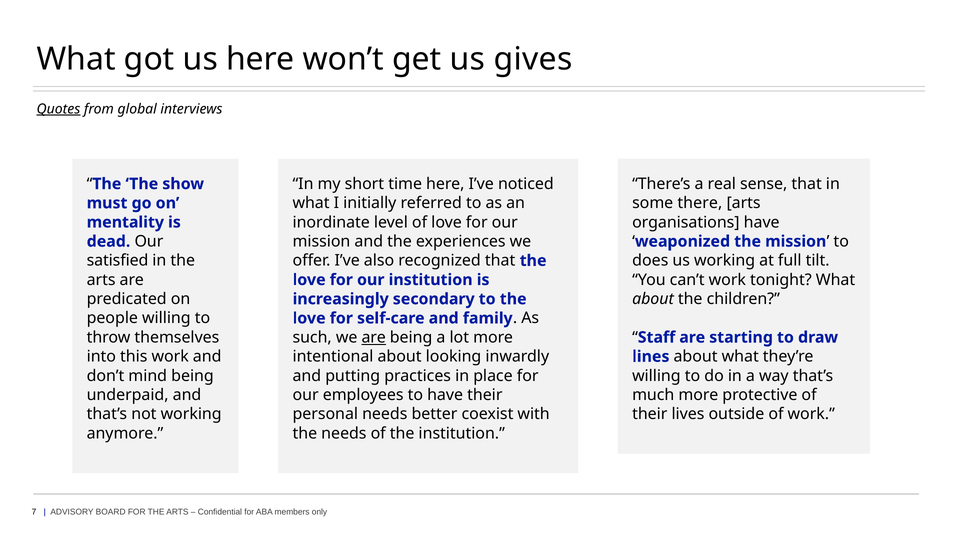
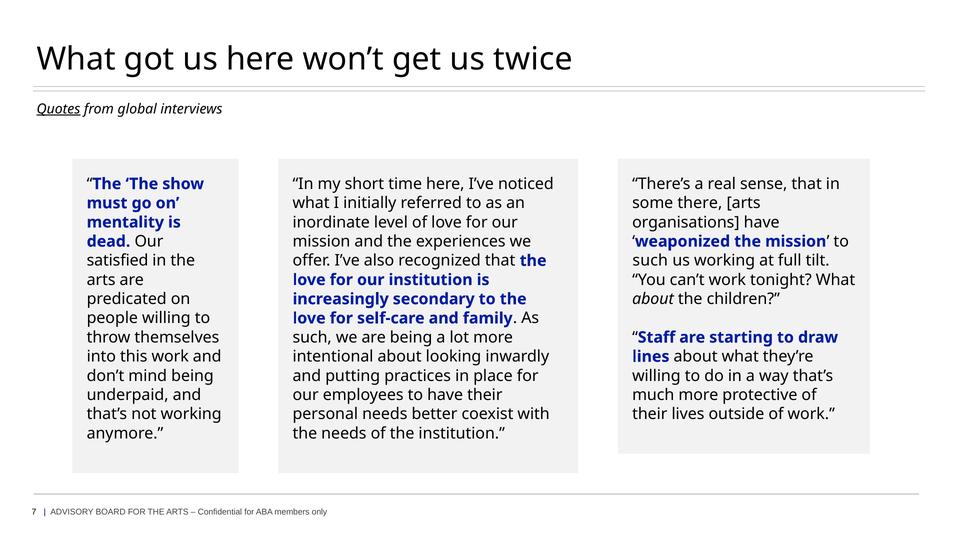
gives: gives -> twice (533, 59)
does: does -> such (650, 260)
are underline: present -> none (374, 337)
